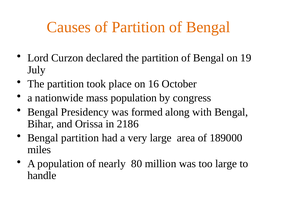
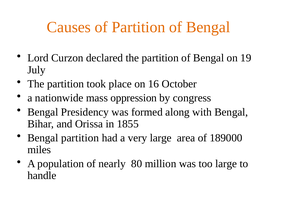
mass population: population -> oppression (134, 98)
2186: 2186 -> 1855 (128, 124)
